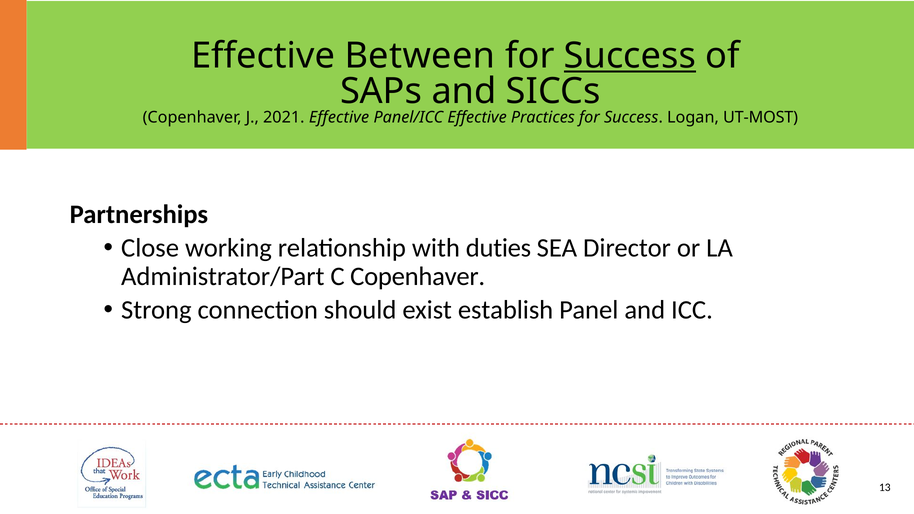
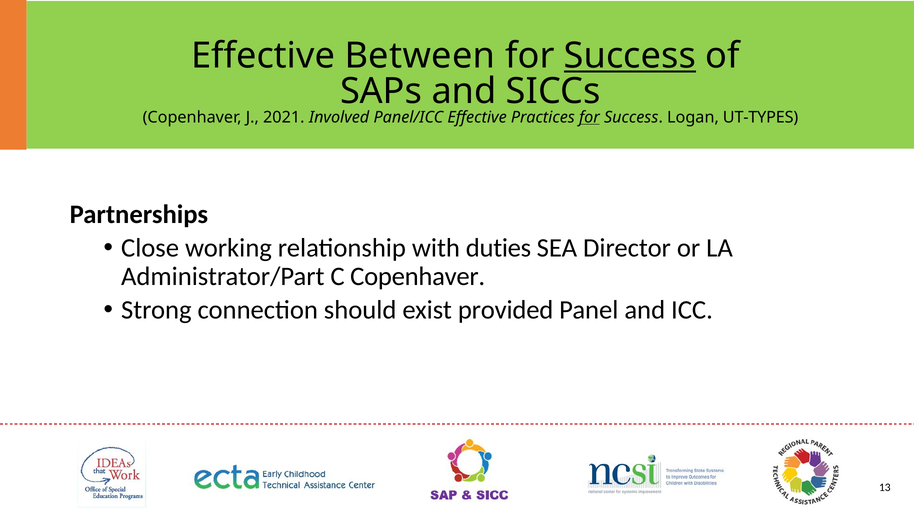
2021 Effective: Effective -> Involved (339, 117)
for underline: none -> present (589, 117)
UT-MOST: UT-MOST -> UT-TYPES (761, 117)
establish: establish -> provided (506, 310)
